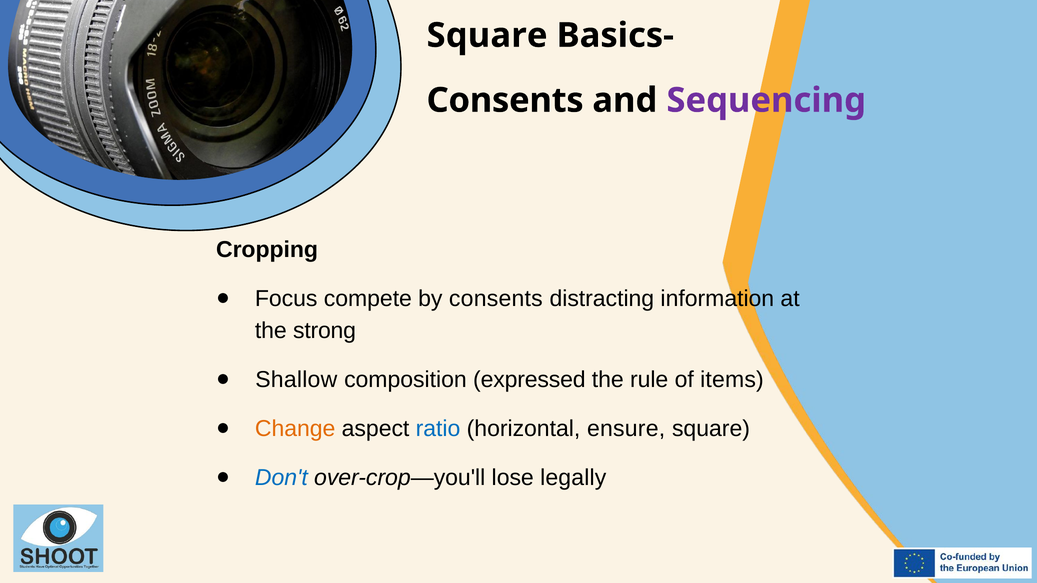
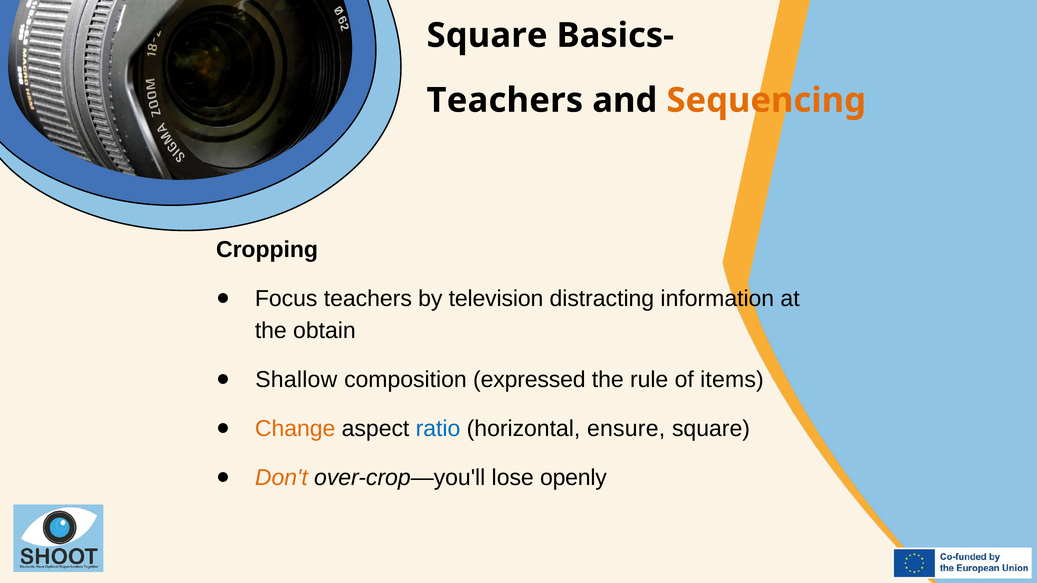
Consents: Consents -> Teachers (505, 100)
Sequencing colour: purple -> orange (766, 100)
Focus compete: compete -> teachers (368, 299)
by consents: consents -> television (496, 299)
strong: strong -> obtain (324, 331)
Don't colour: blue -> orange (281, 478)
legally: legally -> openly (573, 478)
